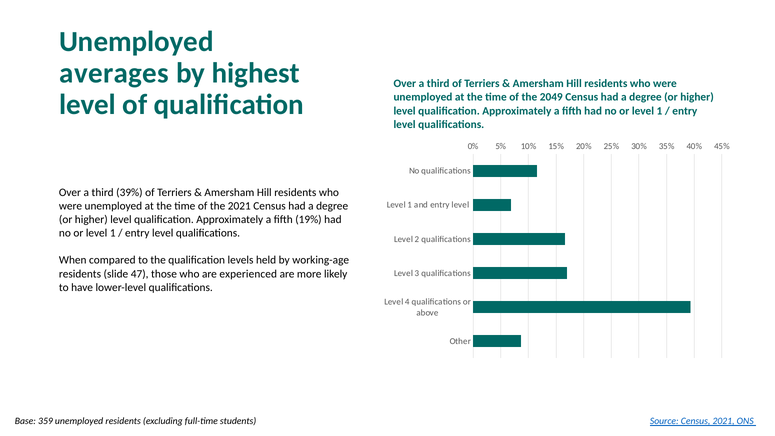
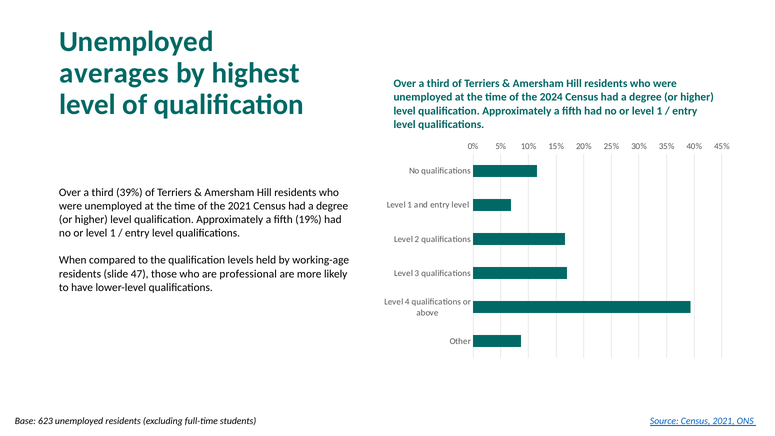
2049: 2049 -> 2024 (551, 97)
experienced: experienced -> professional (248, 274)
359: 359 -> 623 (45, 421)
